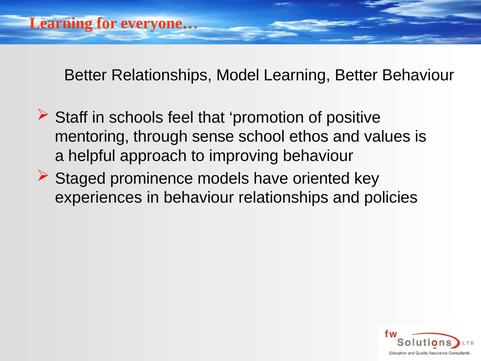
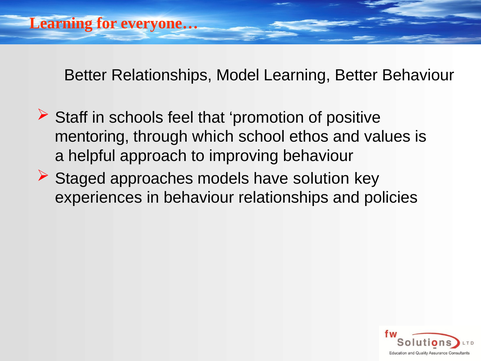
sense: sense -> which (213, 137)
prominence: prominence -> approaches (152, 178)
oriented: oriented -> solution (321, 178)
